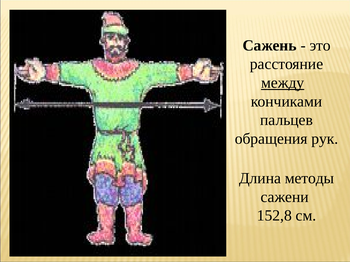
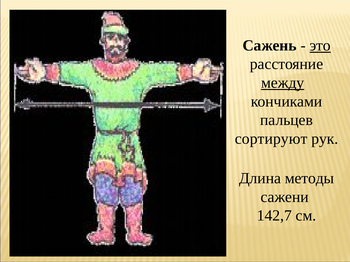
это underline: none -> present (320, 46)
обращения: обращения -> сортируют (271, 139)
152,8: 152,8 -> 142,7 (274, 216)
